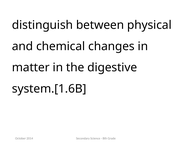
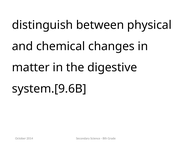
system.[1.6B: system.[1.6B -> system.[9.6B (49, 89)
